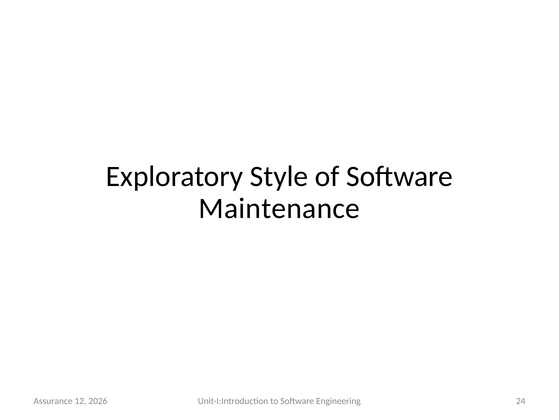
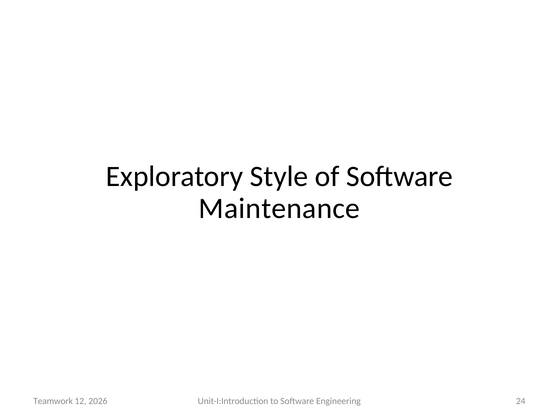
Assurance: Assurance -> Teamwork (53, 400)
